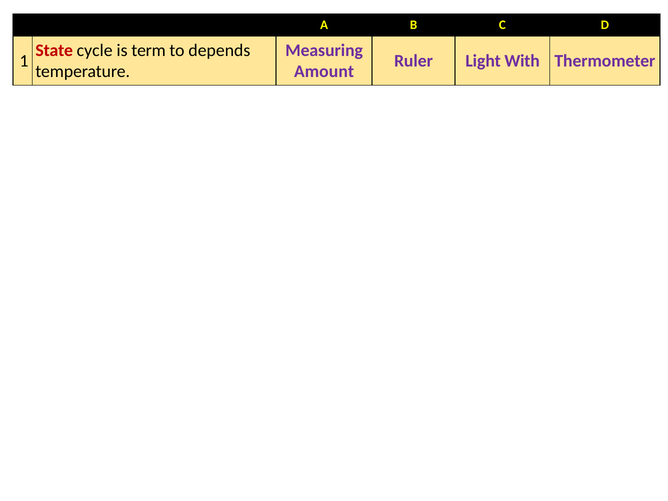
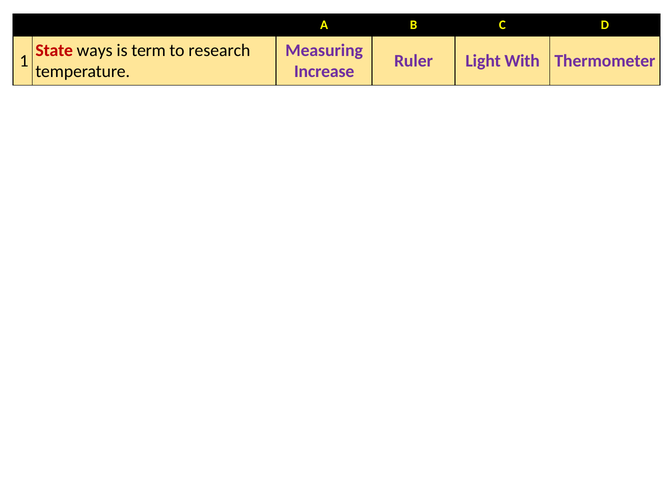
cycle: cycle -> ways (95, 50)
depends: depends -> research (219, 50)
Amount: Amount -> Increase (324, 72)
